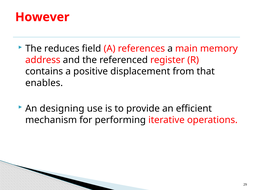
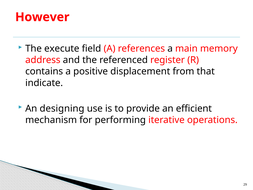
reduces: reduces -> execute (62, 49)
enables: enables -> indicate (44, 83)
